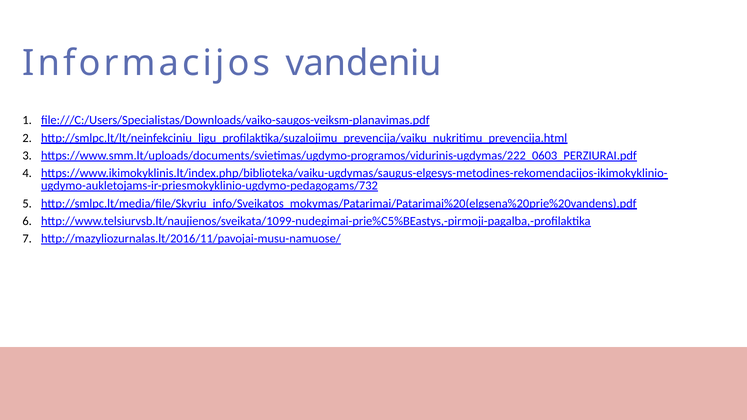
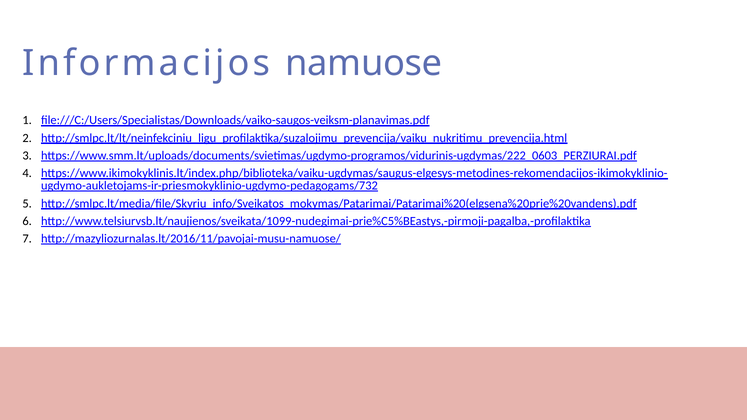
vandeniu: vandeniu -> namuose (364, 64)
